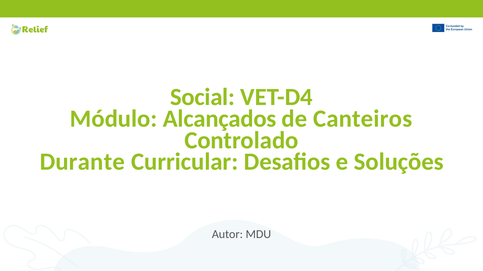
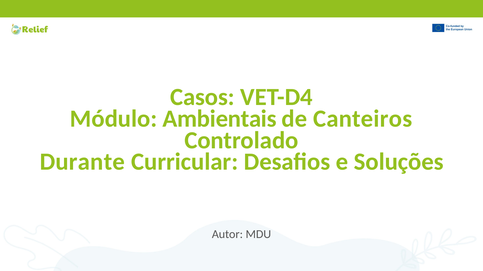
Social: Social -> Casos (202, 97)
Alcançados: Alcançados -> Ambientais (220, 119)
